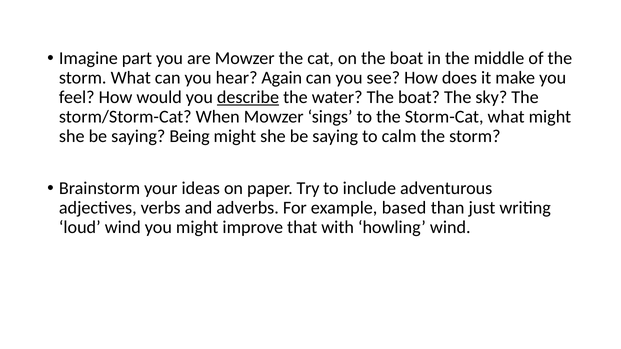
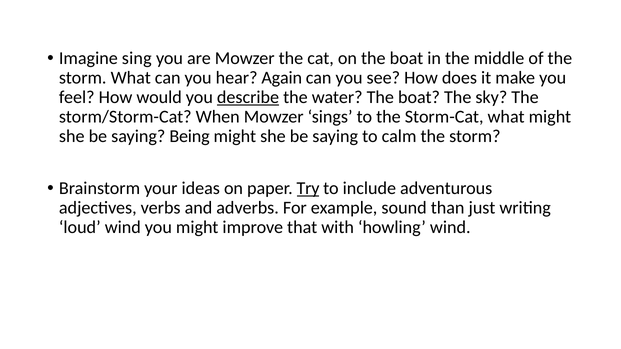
part: part -> sing (137, 58)
Try underline: none -> present (308, 188)
based: based -> sound (404, 208)
